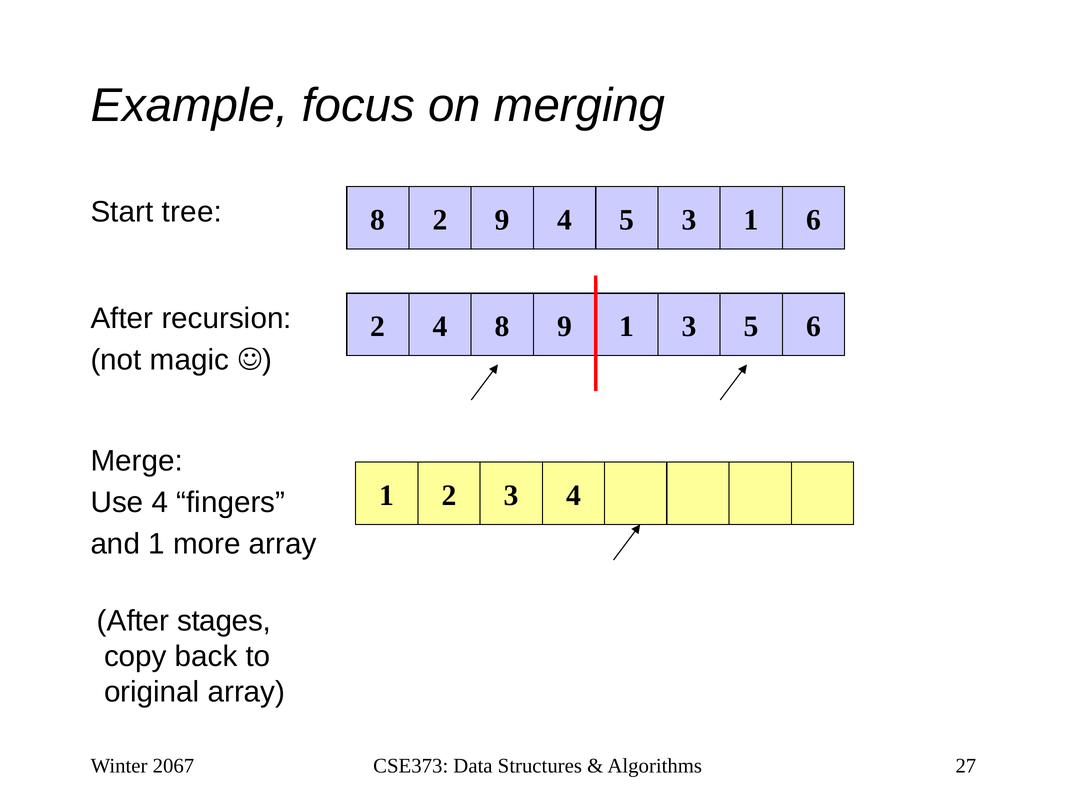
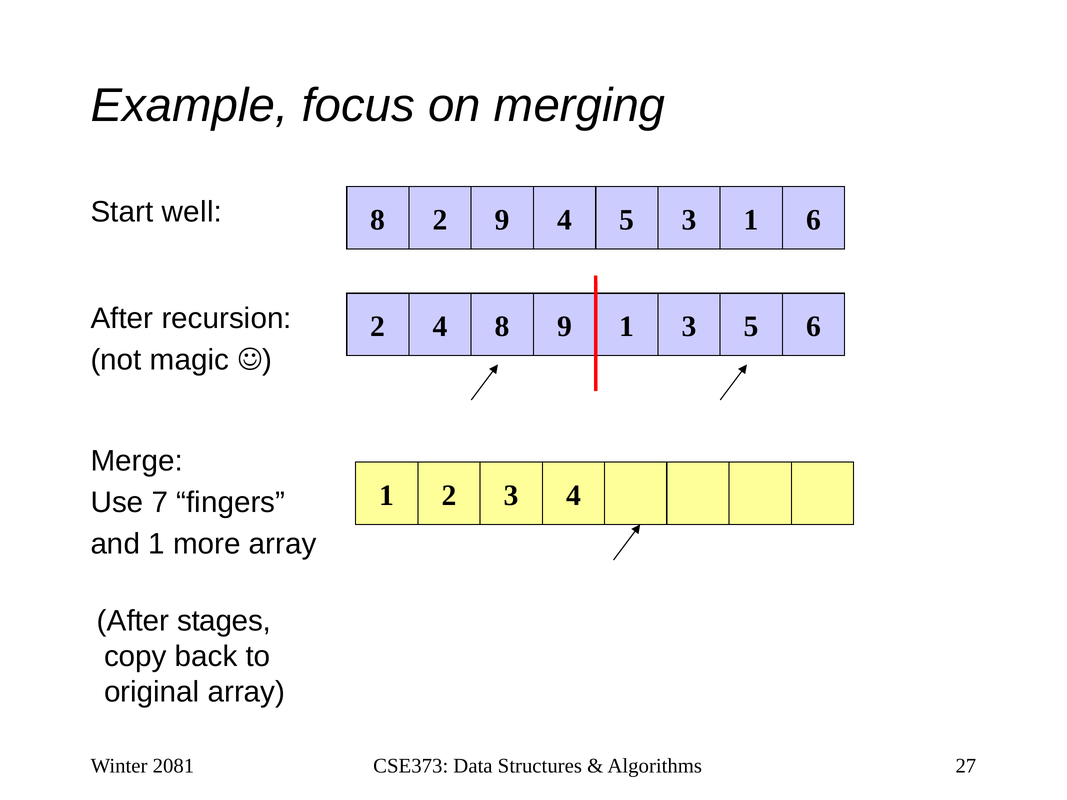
tree: tree -> well (192, 212)
Use 4: 4 -> 7 (160, 502)
2067: 2067 -> 2081 (173, 766)
